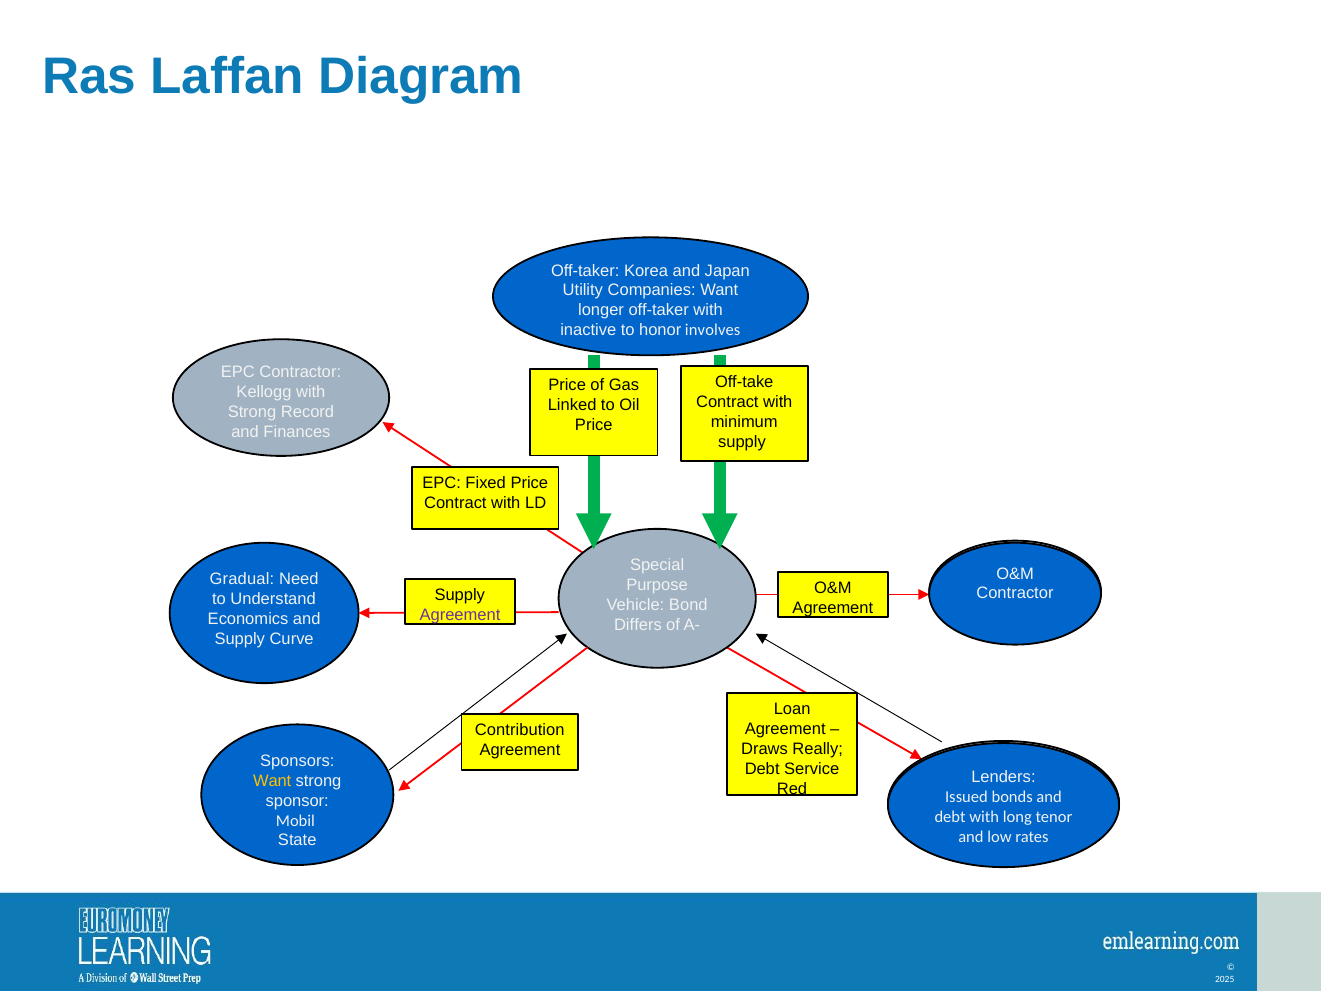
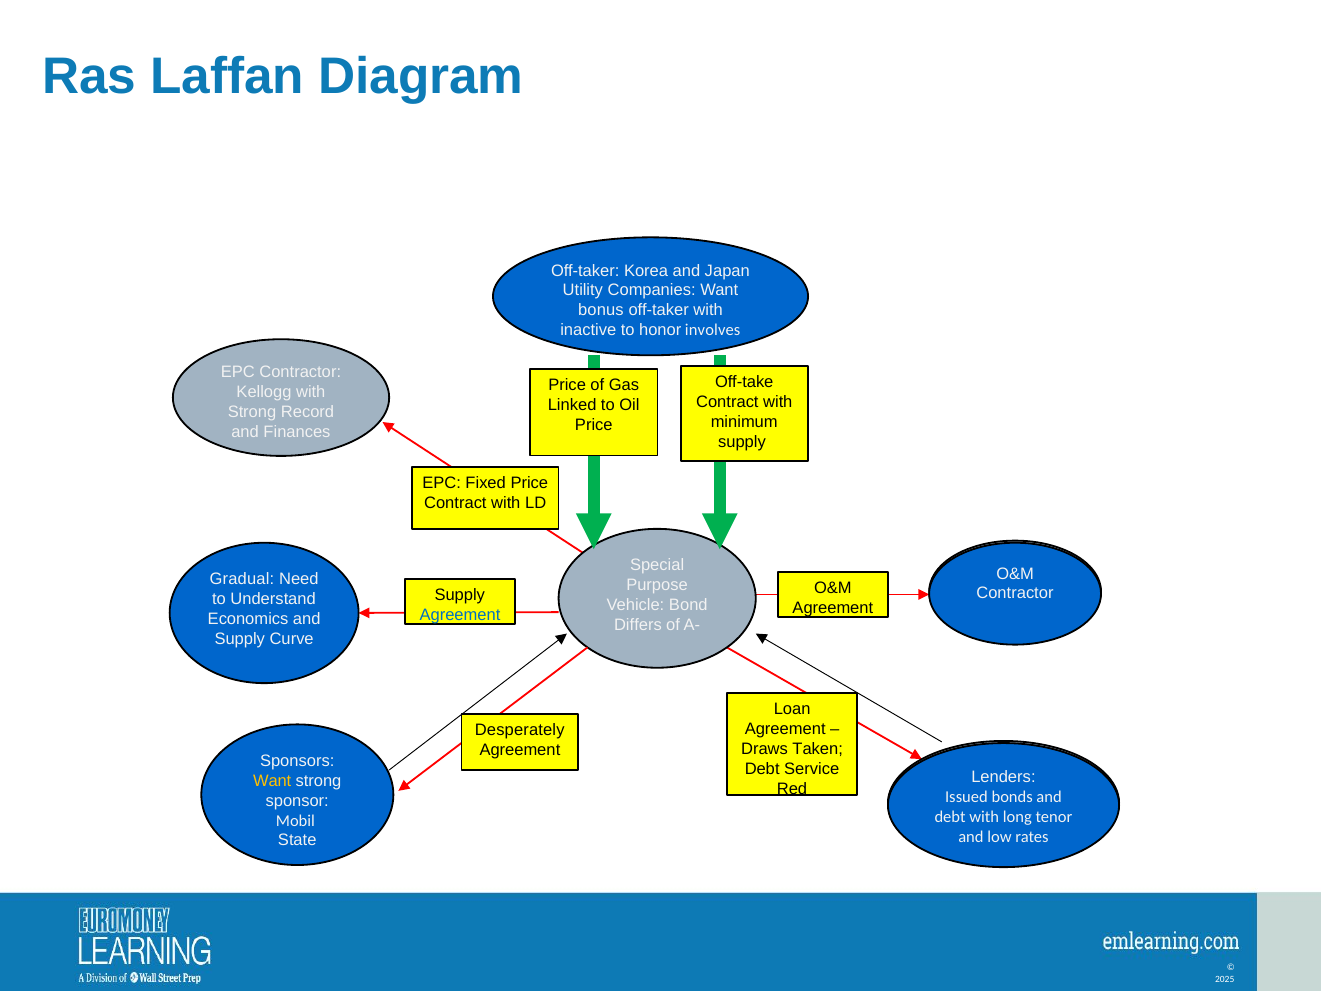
longer: longer -> bonus (601, 310)
Agreement colour: purple -> blue (460, 614)
Contribution: Contribution -> Desperately (520, 730)
Really: Really -> Taken (818, 749)
